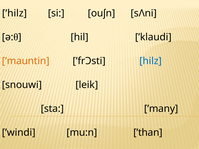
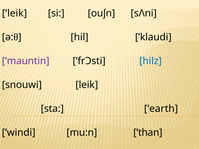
’hilz: ’hilz -> ’leik (15, 13)
’mauntin colour: orange -> purple (26, 61)
’many: ’many -> ’earth (161, 109)
